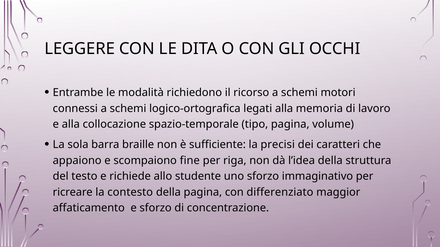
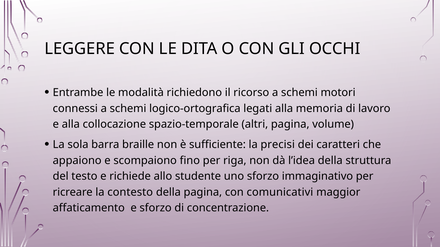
tipo: tipo -> altri (255, 125)
fine: fine -> fino (190, 161)
differenziato: differenziato -> comunicativi (280, 192)
